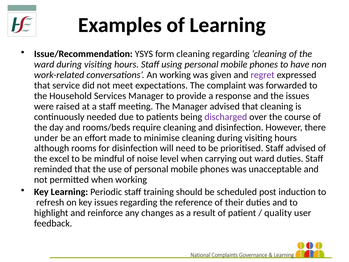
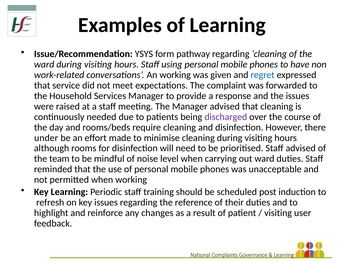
form cleaning: cleaning -> pathway (193, 54)
regret colour: purple -> blue (263, 75)
excel: excel -> team (59, 159)
quality: quality -> visiting (278, 213)
